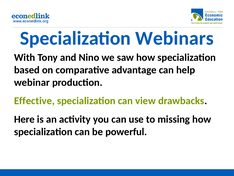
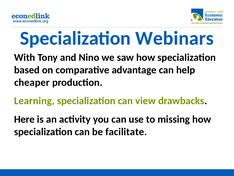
webinar: webinar -> cheaper (32, 82)
Effective: Effective -> Learning (34, 101)
powerful: powerful -> facilitate (126, 131)
